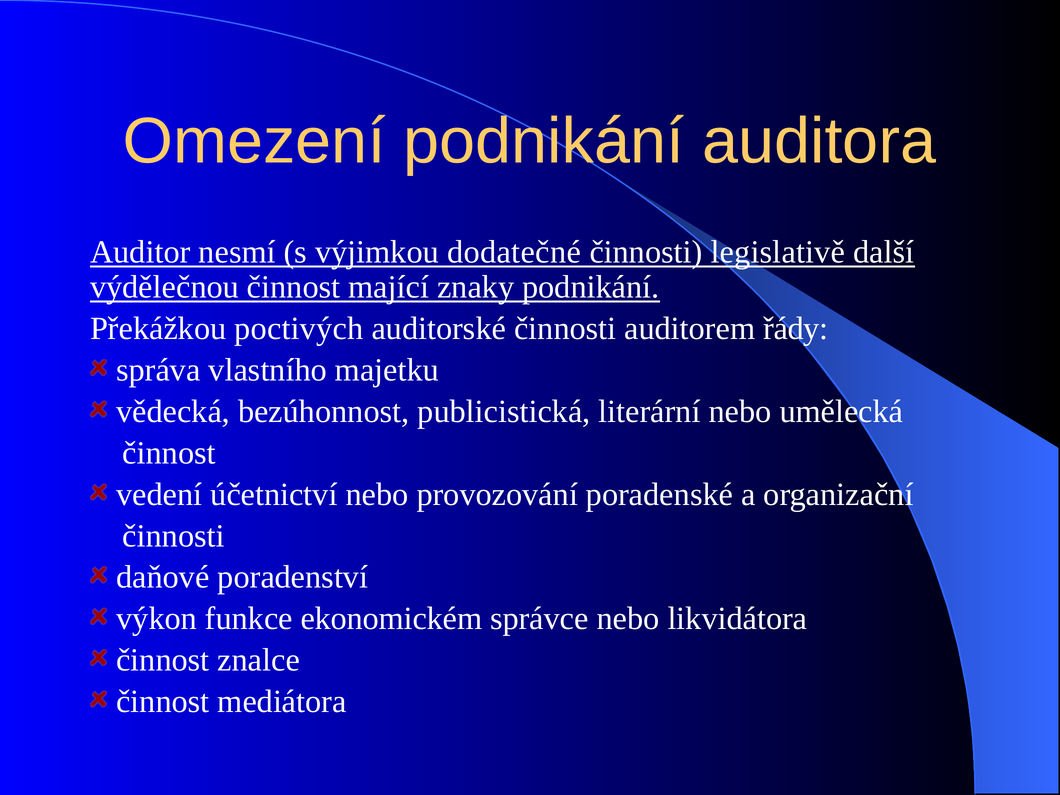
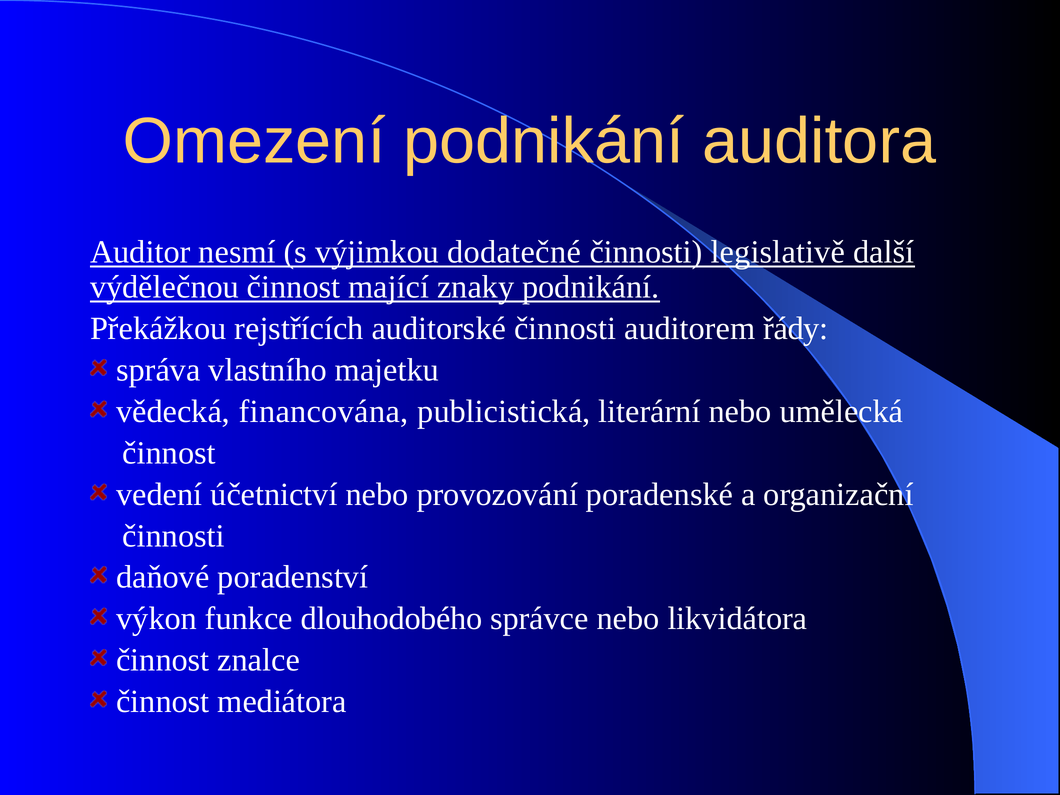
poctivých: poctivých -> rejstřících (299, 329)
bezúhonnost: bezúhonnost -> financována (324, 412)
ekonomickém: ekonomickém -> dlouhodobého (392, 619)
